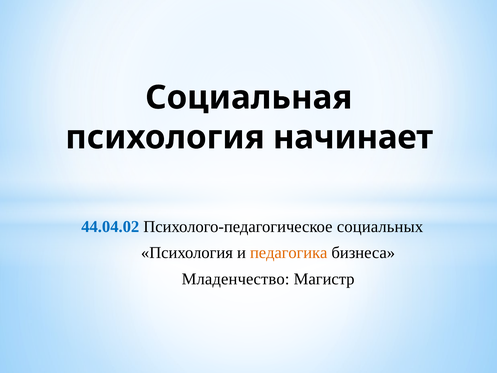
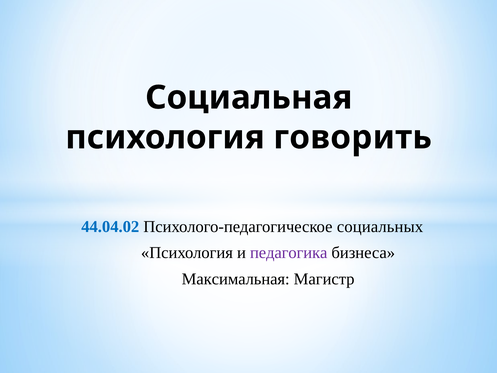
начинает: начинает -> говорить (353, 137)
педагогика colour: orange -> purple (289, 253)
Младенчество: Младенчество -> Максимальная (236, 279)
